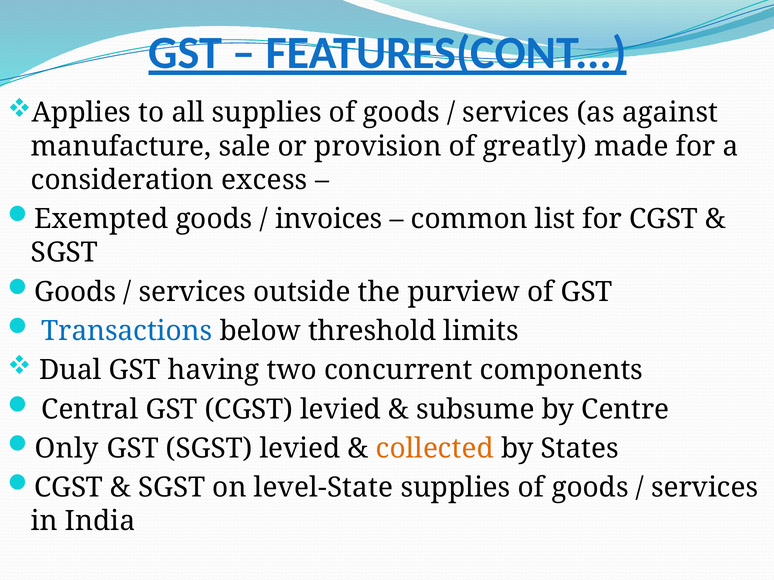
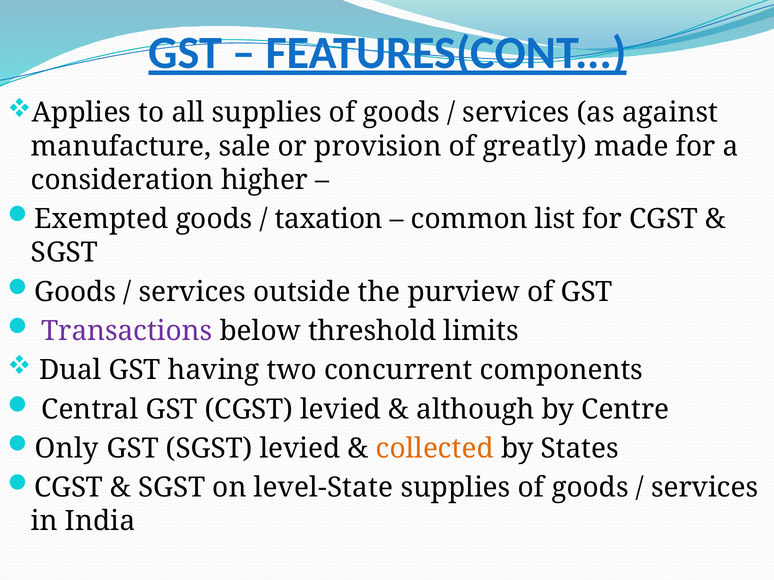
excess: excess -> higher (265, 180)
invoices: invoices -> taxation (329, 219)
Transactions colour: blue -> purple (127, 331)
subsume: subsume -> although (475, 410)
